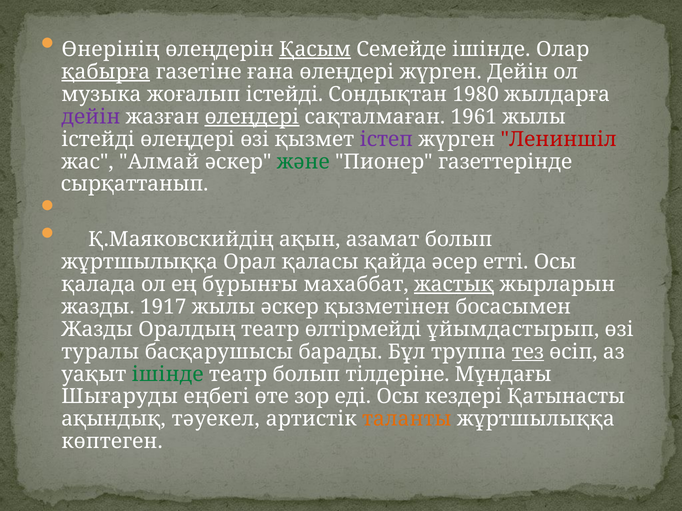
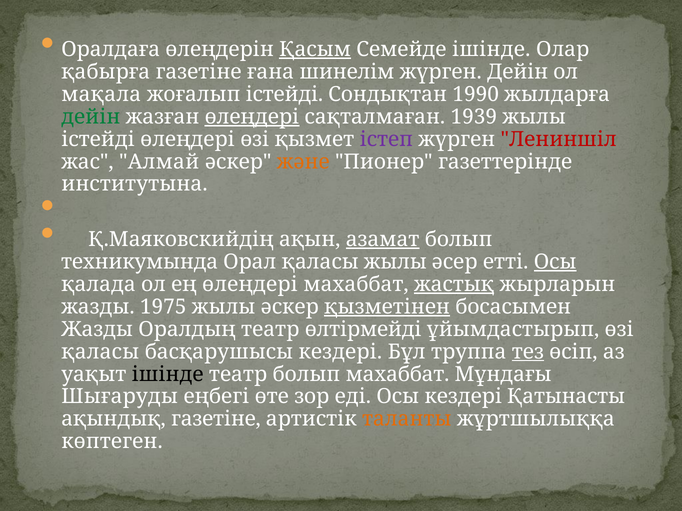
Өнерінің: Өнерінің -> Оралдаға (111, 49)
қабырға underline: present -> none (106, 72)
ғана өлеңдері: өлеңдері -> шинелім (347, 72)
музыка: музыка -> мақала (101, 94)
1980: 1980 -> 1990 (476, 94)
дейін colour: purple -> green (91, 117)
1961: 1961 -> 1939 (474, 117)
және colour: green -> orange (303, 162)
сырқаттанып: сырқаттанып -> институтына (134, 184)
азамат underline: none -> present (383, 240)
жұртшылыққа: жұртшылыққа -> техникумында (140, 262)
қаласы қайда: қайда -> жылы (395, 262)
Осы underline: none -> present (555, 262)
ең бұрынғы: бұрынғы -> өлеңдері (250, 285)
1917: 1917 -> 1975 (163, 307)
қызметінен underline: none -> present (387, 307)
туралы: туралы -> қаласы (100, 352)
басқарушысы барады: барады -> кездері (340, 352)
ішінде colour: green -> black (168, 375)
болып тілдеріне: тілдеріне -> махаббат (398, 375)
ақындық тәуекел: тәуекел -> газетіне (216, 420)
